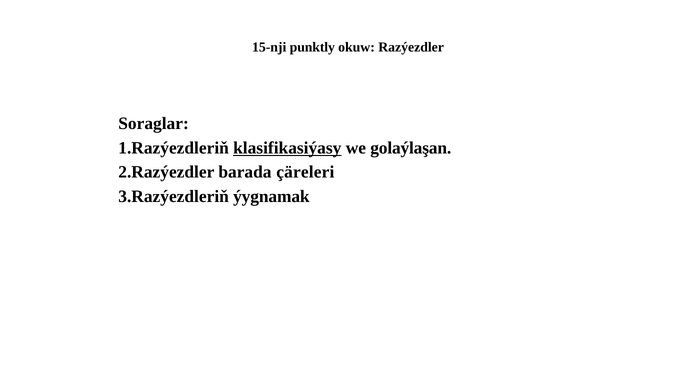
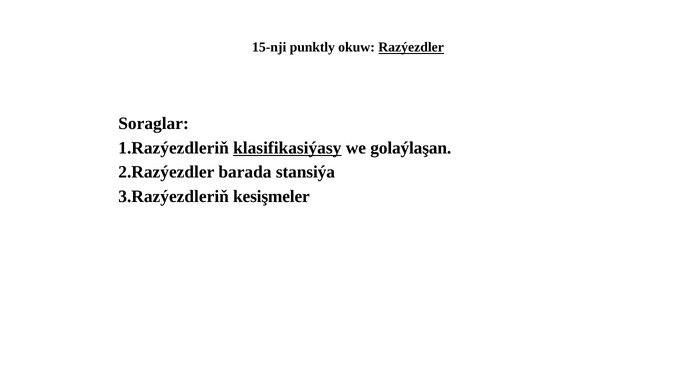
Razýezdler underline: none -> present (411, 47)
çäreleri: çäreleri -> stansiýa (305, 172)
ýygnamak: ýygnamak -> kesişmeler (271, 197)
